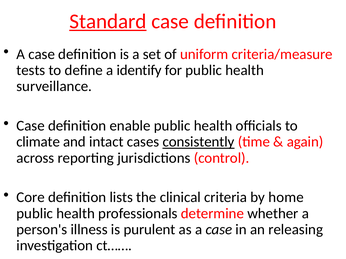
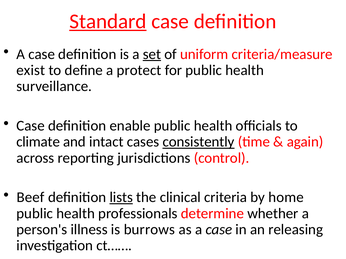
set underline: none -> present (152, 54)
tests: tests -> exist (31, 70)
identify: identify -> protect (139, 70)
Core: Core -> Beef (30, 198)
lists underline: none -> present (121, 198)
purulent: purulent -> burrows (149, 230)
